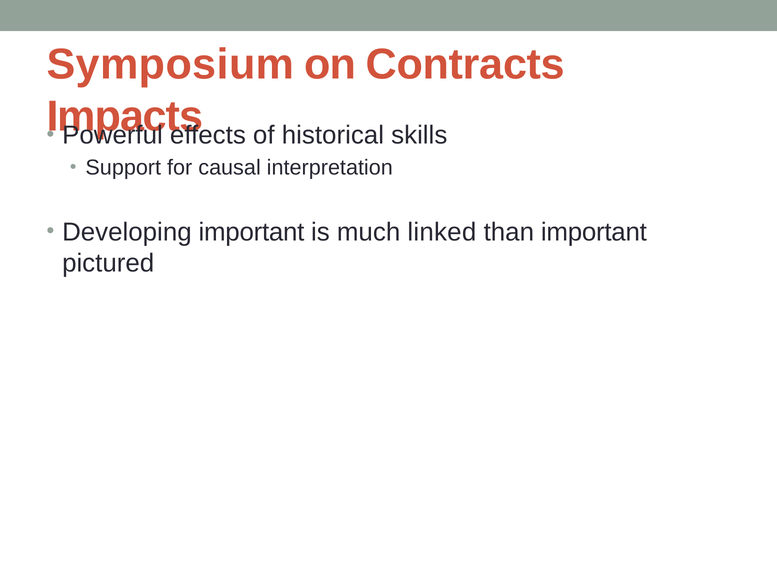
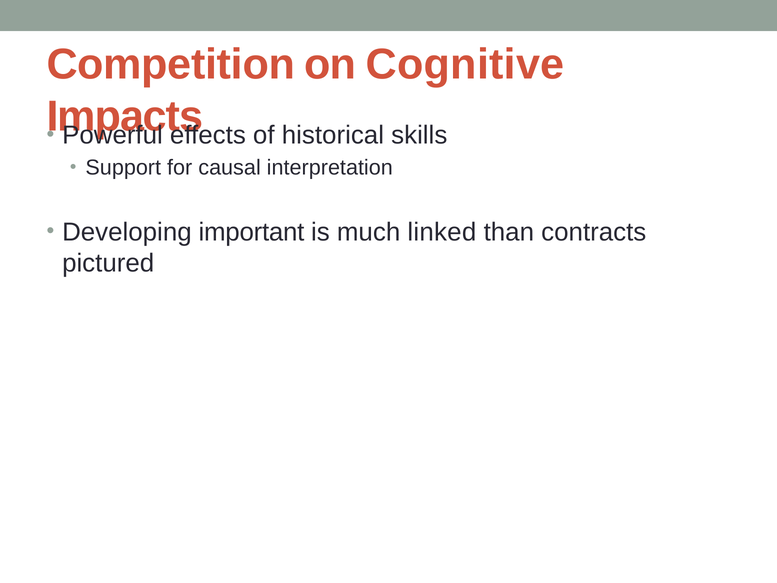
Symposium: Symposium -> Competition (171, 65)
Contracts: Contracts -> Cognitive (465, 65)
than important: important -> contracts (594, 232)
